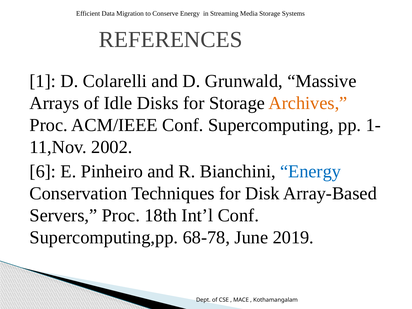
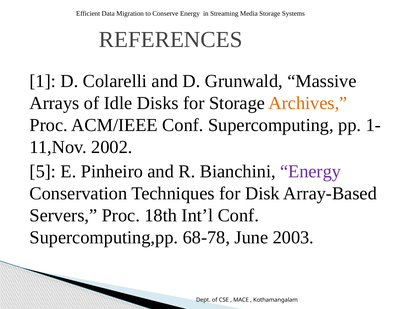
6: 6 -> 5 (43, 171)
Energy colour: blue -> purple (311, 171)
2019: 2019 -> 2003 (293, 237)
